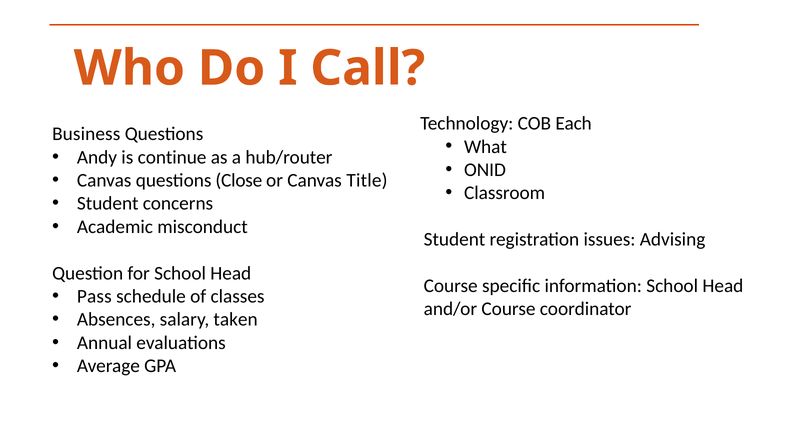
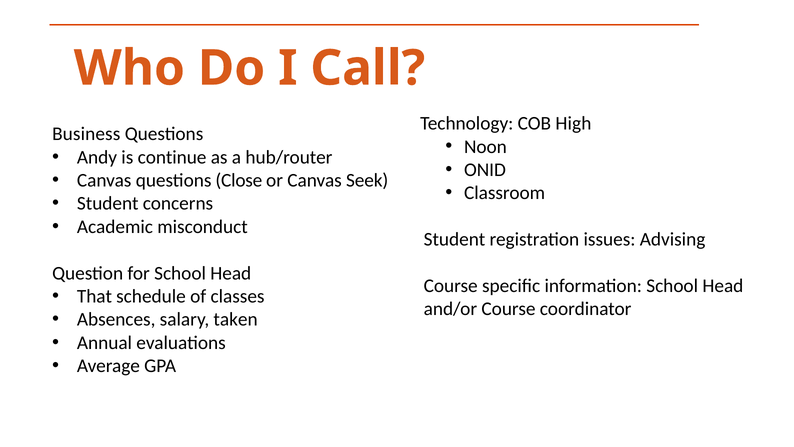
Each: Each -> High (573, 123)
What: What -> Noon (485, 147)
Title: Title -> Seek (367, 180)
Pass: Pass -> That (94, 296)
